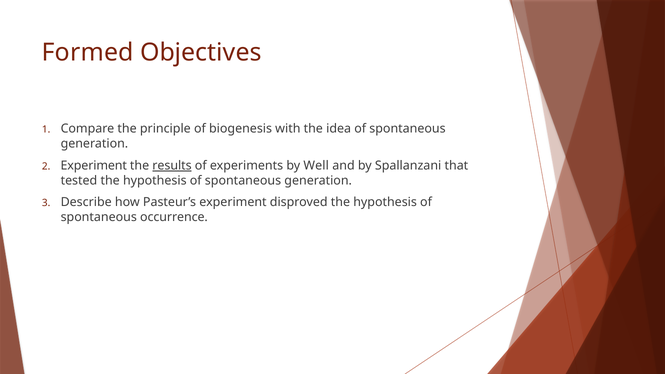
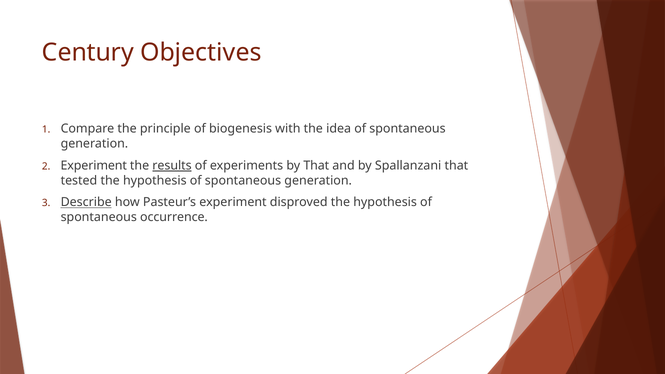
Formed: Formed -> Century (88, 52)
by Well: Well -> That (316, 166)
Describe underline: none -> present (86, 202)
